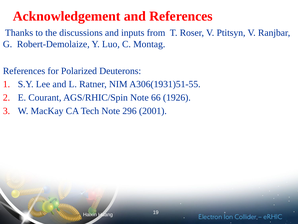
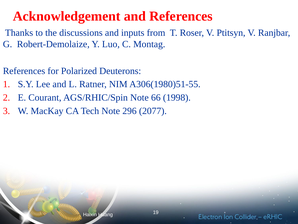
A306(1931)51-55: A306(1931)51-55 -> A306(1980)51-55 (165, 84)
1926: 1926 -> 1998 (177, 97)
2001: 2001 -> 2077 (153, 111)
